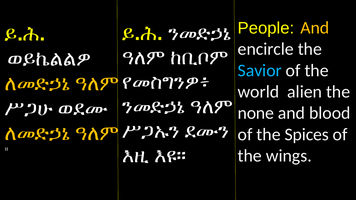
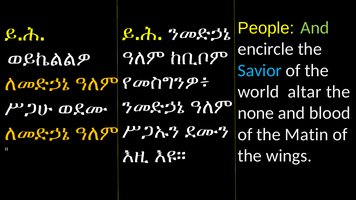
And colour: yellow -> light green (315, 28)
alien: alien -> altar (305, 92)
Spices: Spices -> Matin (307, 135)
